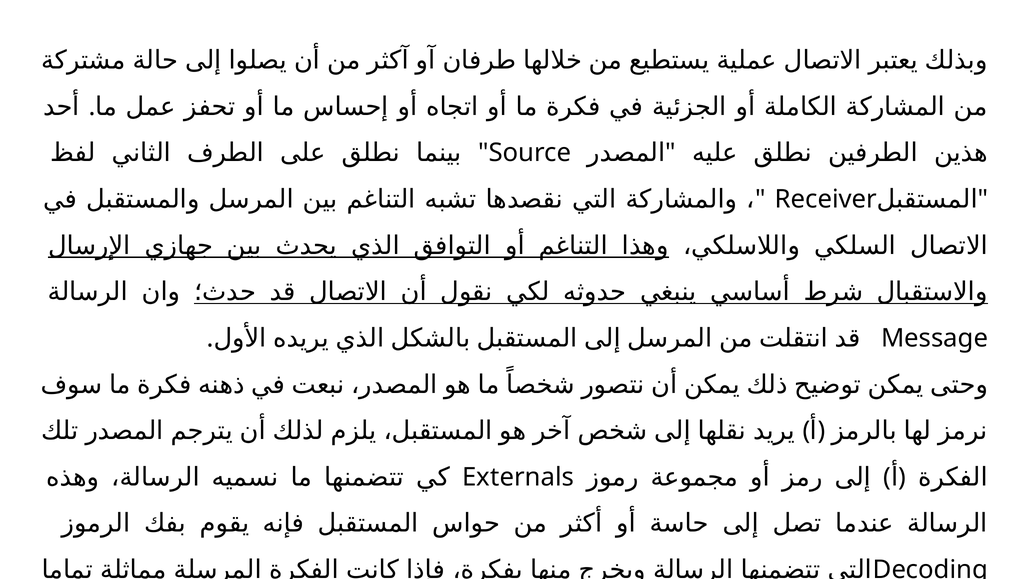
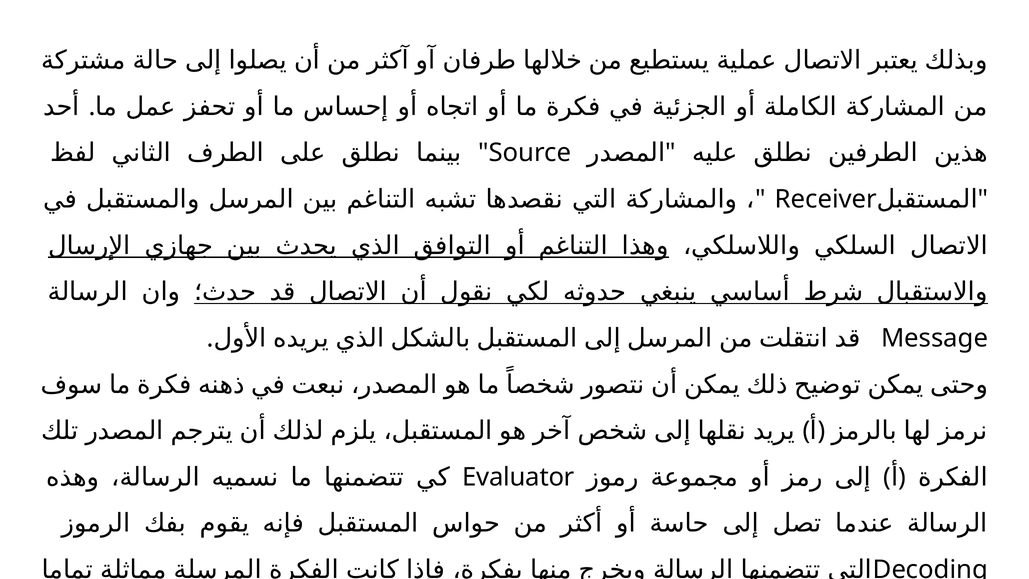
Externals: Externals -> Evaluator (518, 477)
